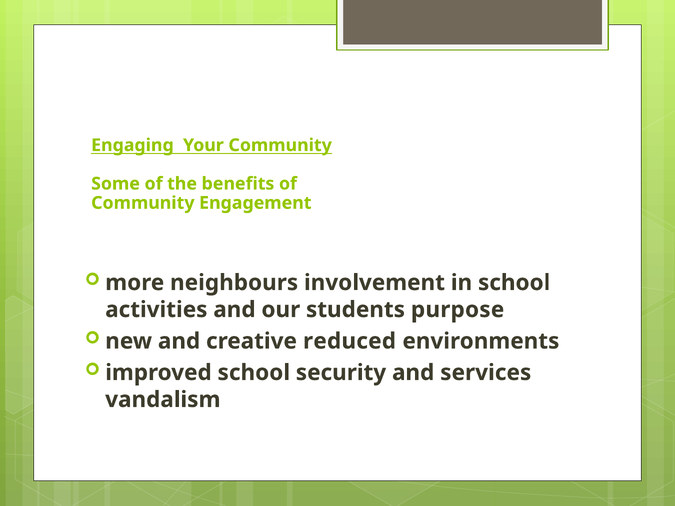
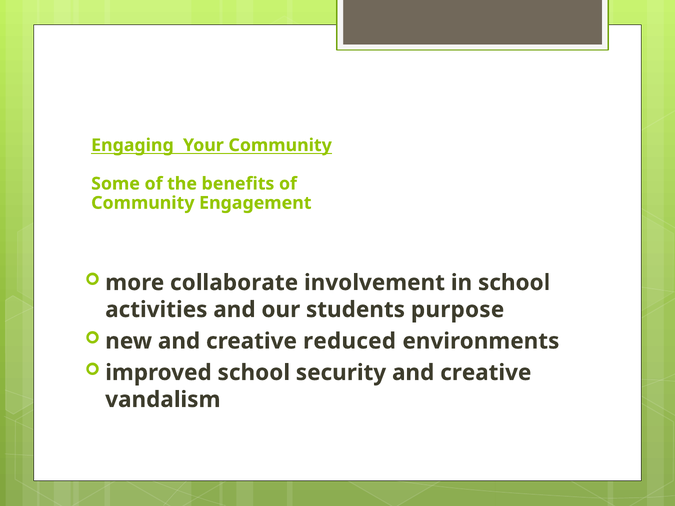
neighbours: neighbours -> collaborate (234, 283)
security and services: services -> creative (486, 373)
